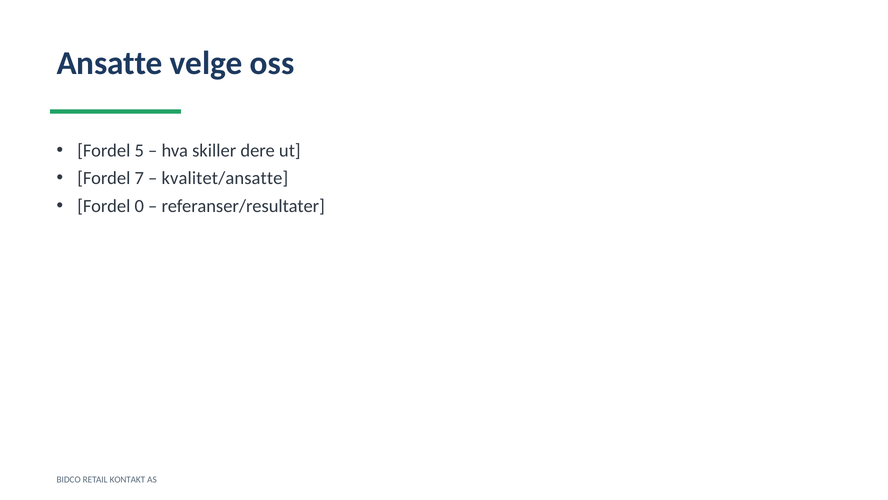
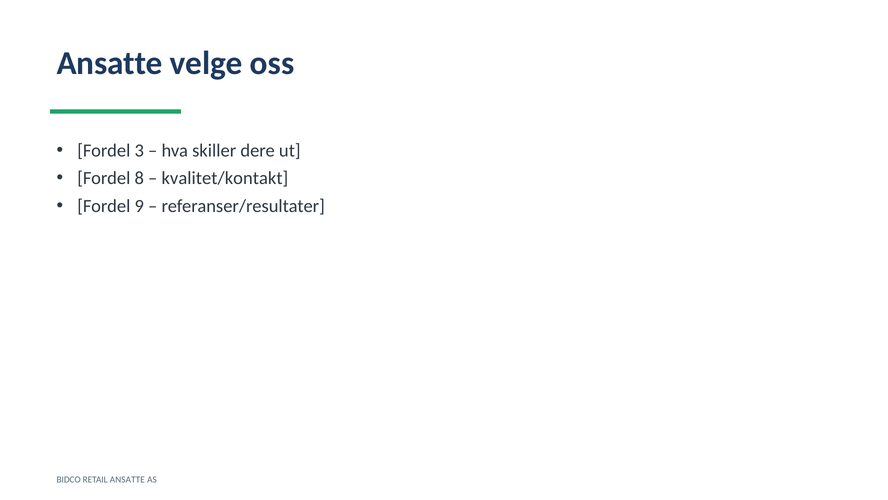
5: 5 -> 3 (139, 150)
7: 7 -> 8 (139, 178)
kvalitet/ansatte: kvalitet/ansatte -> kvalitet/kontakt (225, 178)
0: 0 -> 9 (139, 206)
RETAIL KONTAKT: KONTAKT -> ANSATTE (127, 479)
